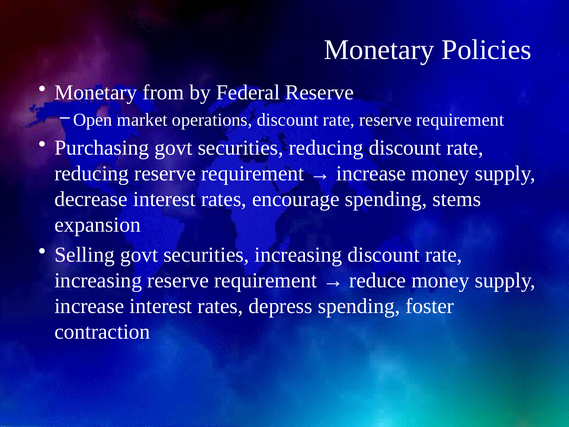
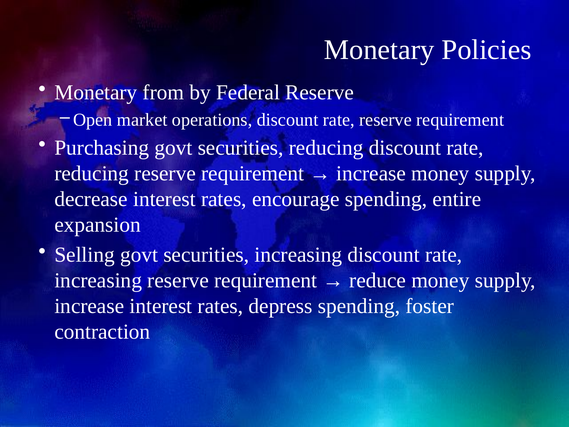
stems: stems -> entire (457, 199)
